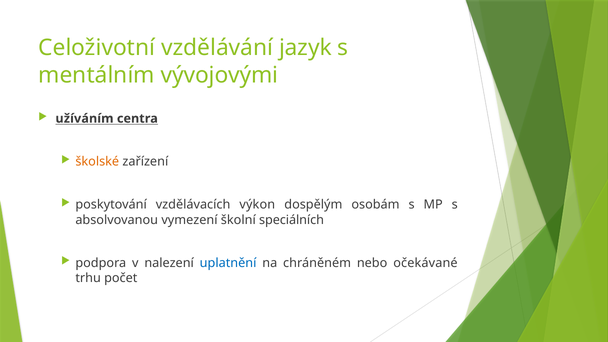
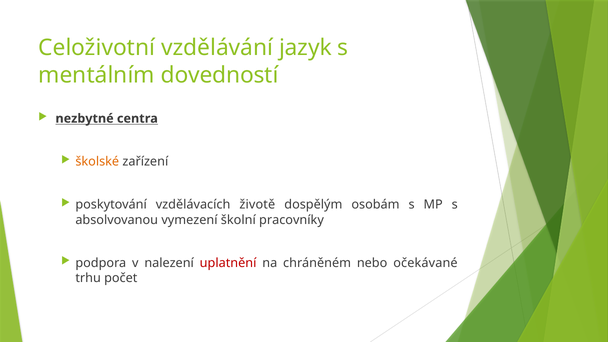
vývojovými: vývojovými -> dovedností (220, 75)
užíváním: užíváním -> nezbytné (85, 119)
výkon: výkon -> životě (257, 205)
speciálních: speciálních -> pracovníky (291, 220)
uplatnění colour: blue -> red (228, 263)
